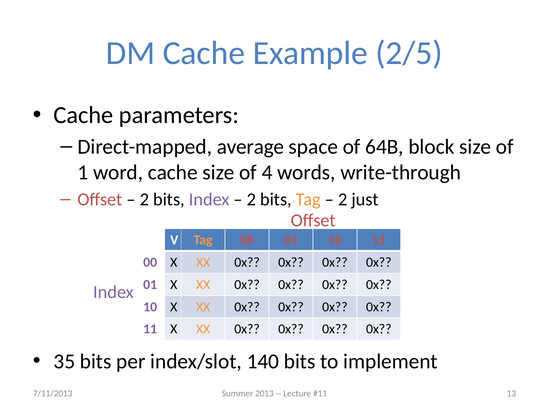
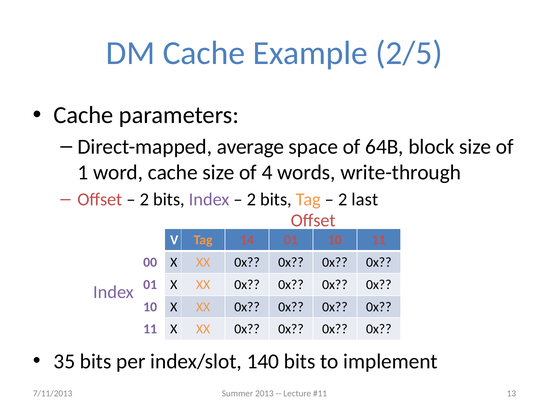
just: just -> last (365, 199)
08: 08 -> 14 (247, 240)
